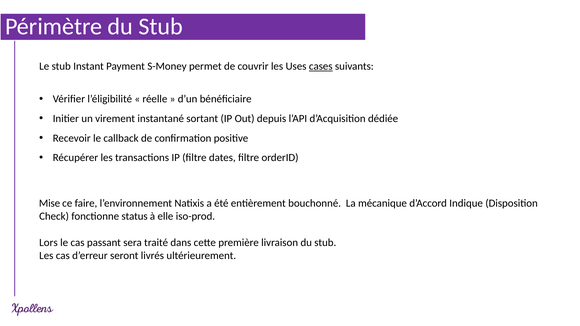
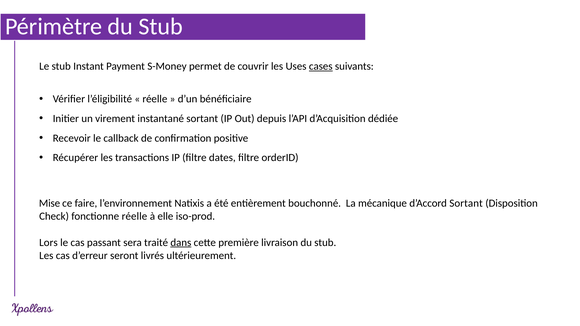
d’Accord Indique: Indique -> Sortant (466, 203)
fonctionne status: status -> réelle (134, 217)
dans underline: none -> present (181, 243)
